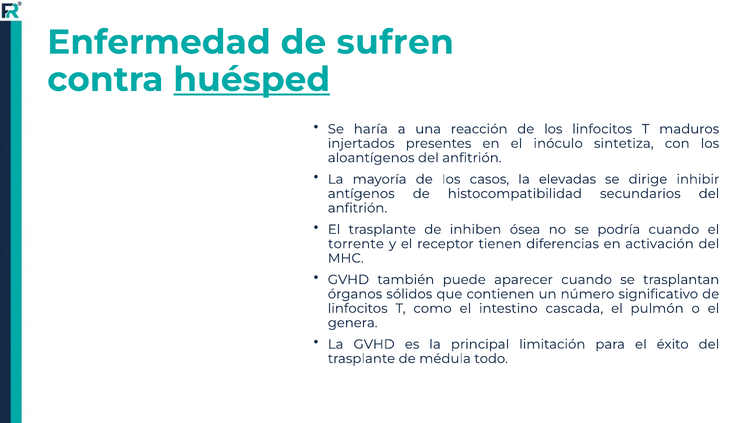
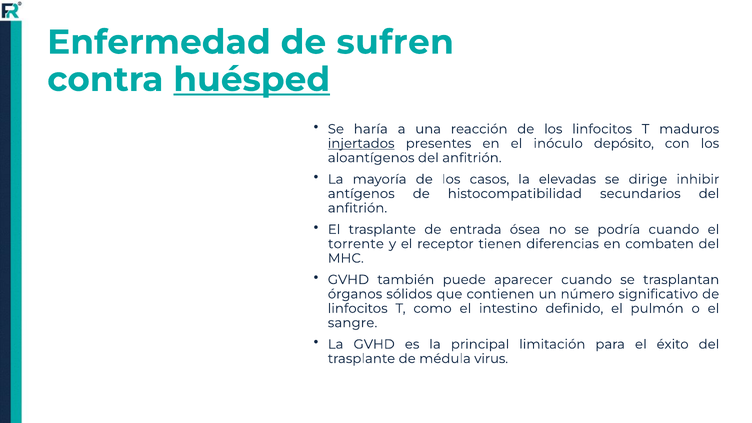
injertados underline: none -> present (361, 143)
sintetiza: sintetiza -> depósito (624, 143)
inhiben: inhiben -> entrada (476, 229)
activación: activación -> combaten (660, 244)
cascada: cascada -> definido (574, 308)
genera: genera -> sangre (353, 323)
todo: todo -> virus (491, 359)
